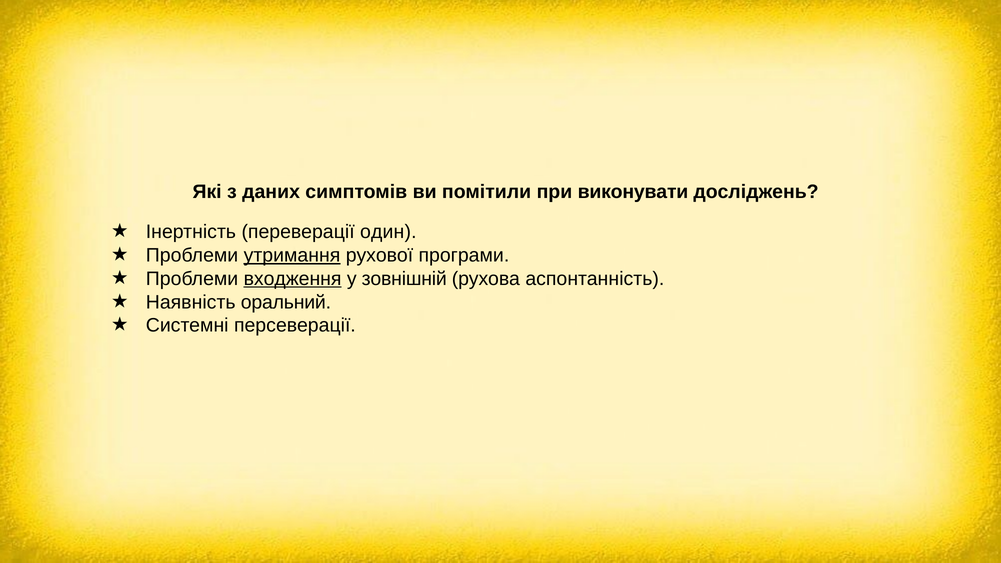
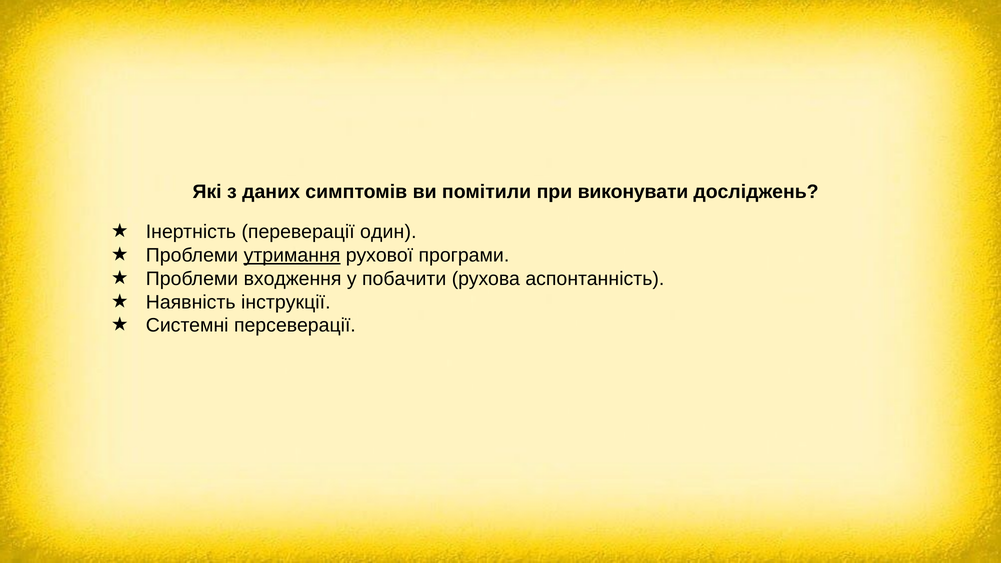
входження underline: present -> none (293, 279)
зовнішній: зовнішній -> побачити (404, 279)
оральний: оральний -> інструкції (286, 302)
